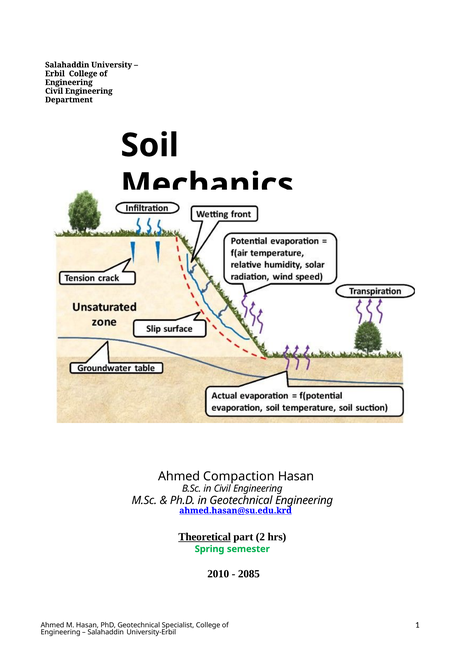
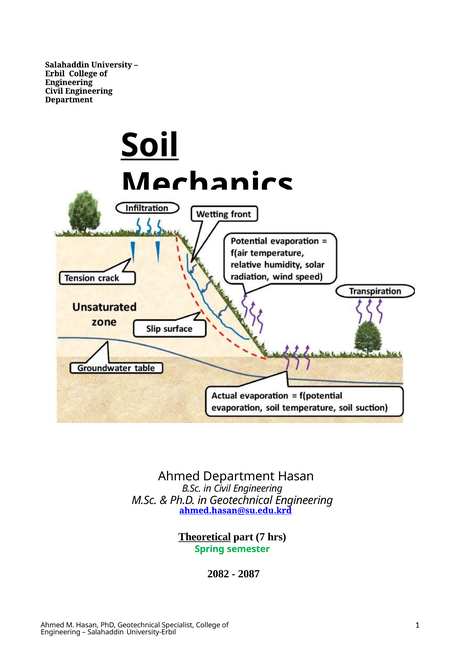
Soil underline: none -> present (150, 145)
Ahmed Compaction: Compaction -> Department (239, 476)
2: 2 -> 7 (260, 537)
2010: 2010 -> 2082 (218, 574)
2085: 2085 -> 2087 (249, 574)
